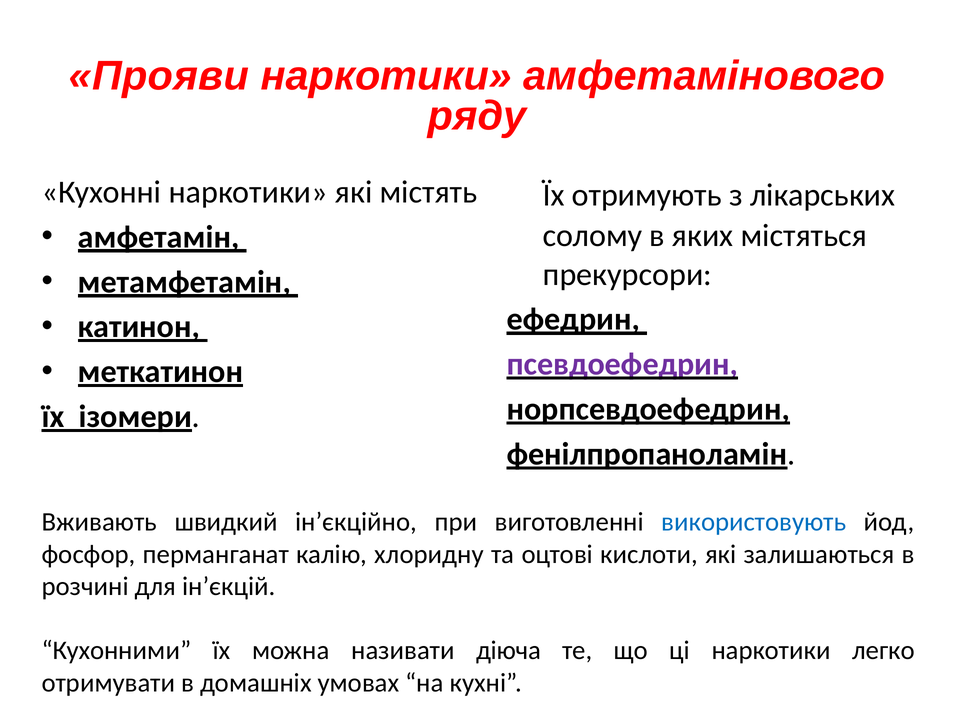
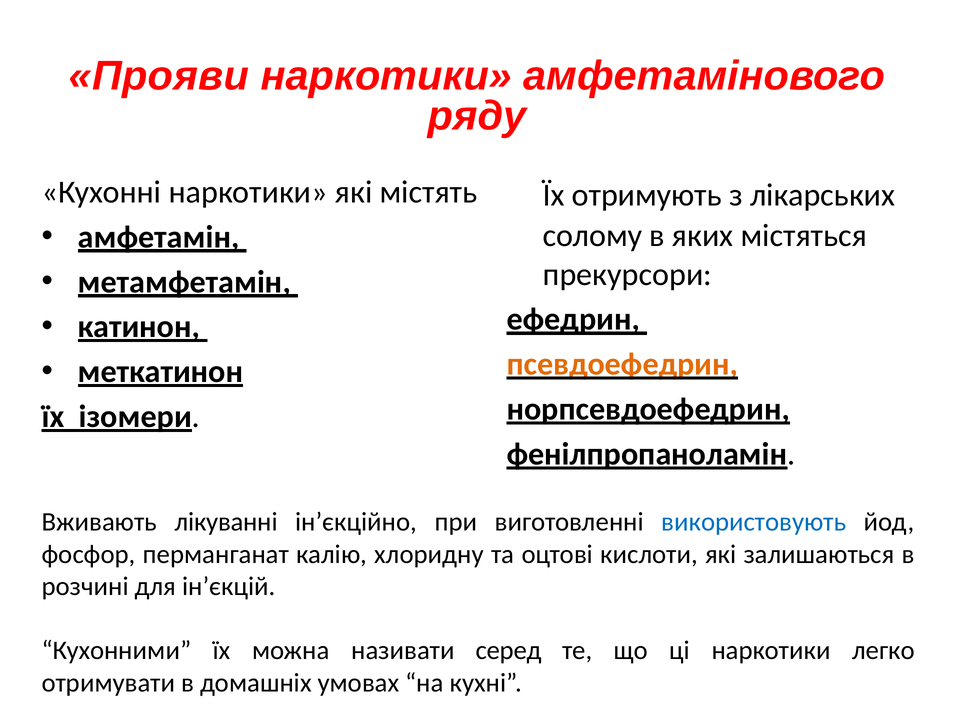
псевдоефедрин colour: purple -> orange (622, 364)
швидкий: швидкий -> лікуванні (226, 522)
діюча: діюча -> серед (509, 651)
